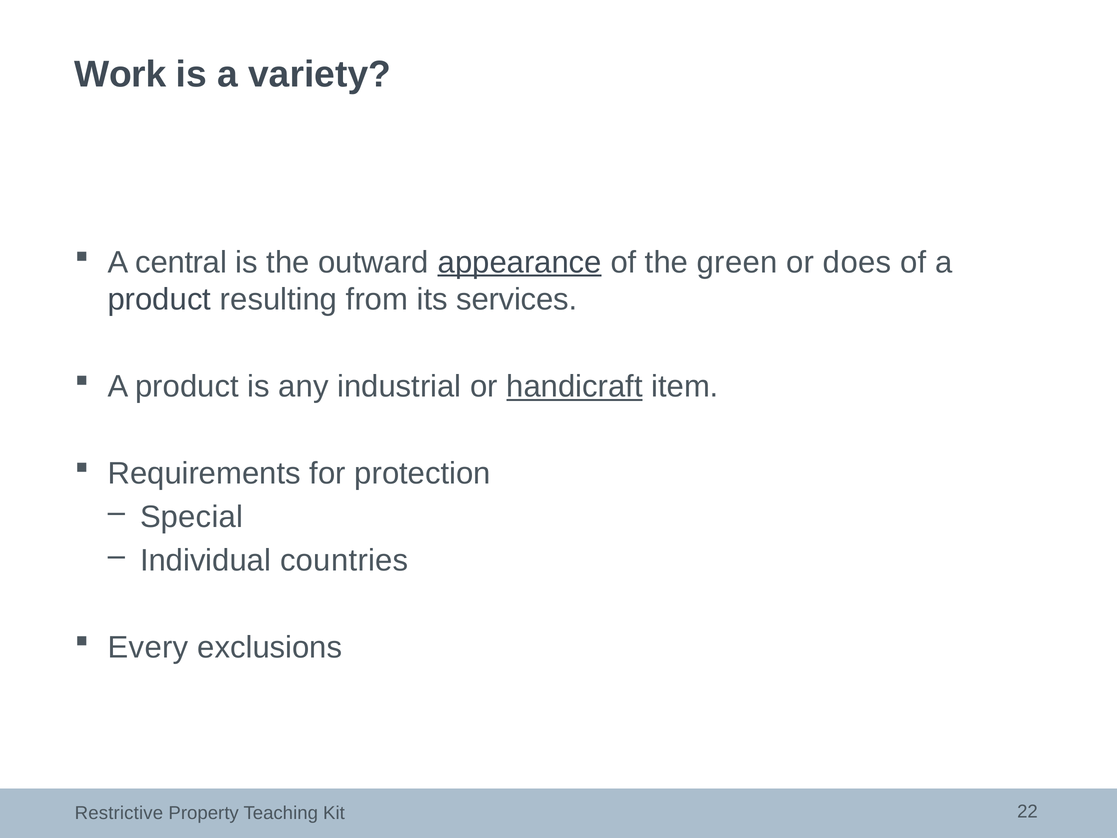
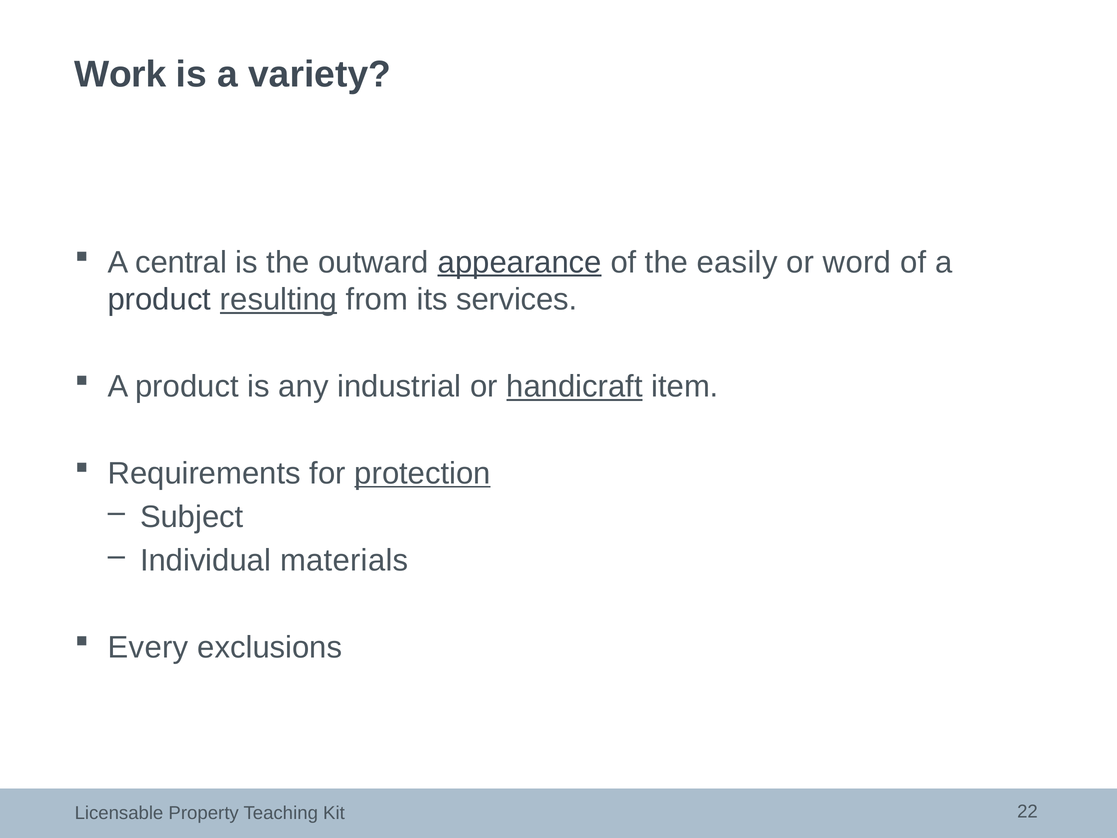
green: green -> easily (737, 262)
does: does -> word (857, 262)
resulting underline: none -> present (279, 299)
protection underline: none -> present (423, 473)
Special: Special -> Subject (192, 517)
countries: countries -> materials (344, 560)
Restrictive: Restrictive -> Licensable (119, 813)
